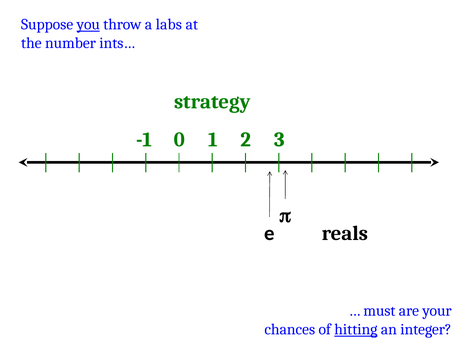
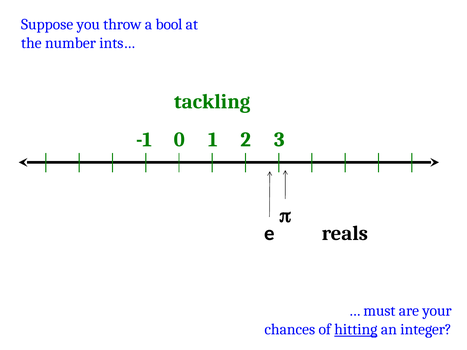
you underline: present -> none (88, 24)
labs: labs -> bool (169, 24)
strategy: strategy -> tackling (212, 102)
